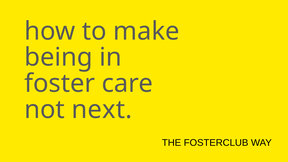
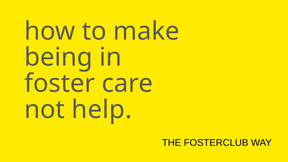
next: next -> help (102, 110)
